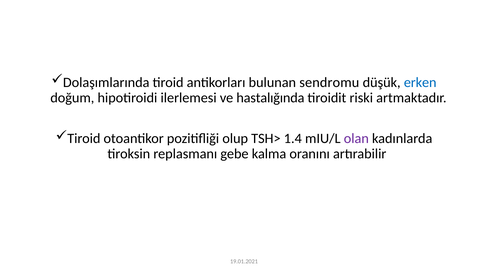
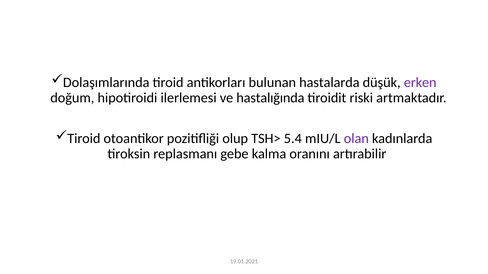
sendromu: sendromu -> hastalarda (329, 83)
erken colour: blue -> purple (420, 83)
1.4: 1.4 -> 5.4 (293, 139)
